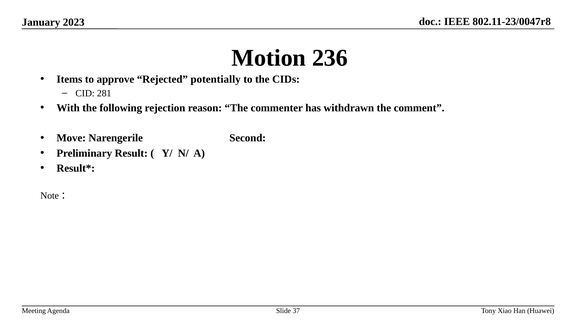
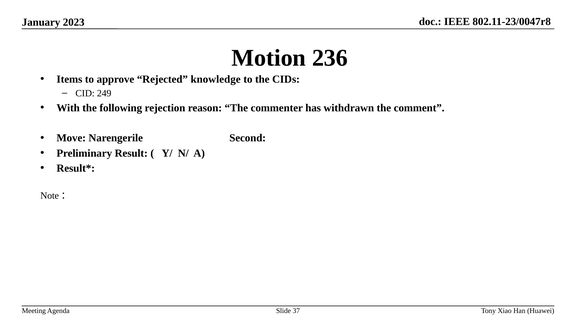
potentially: potentially -> knowledge (216, 79)
281: 281 -> 249 (104, 93)
